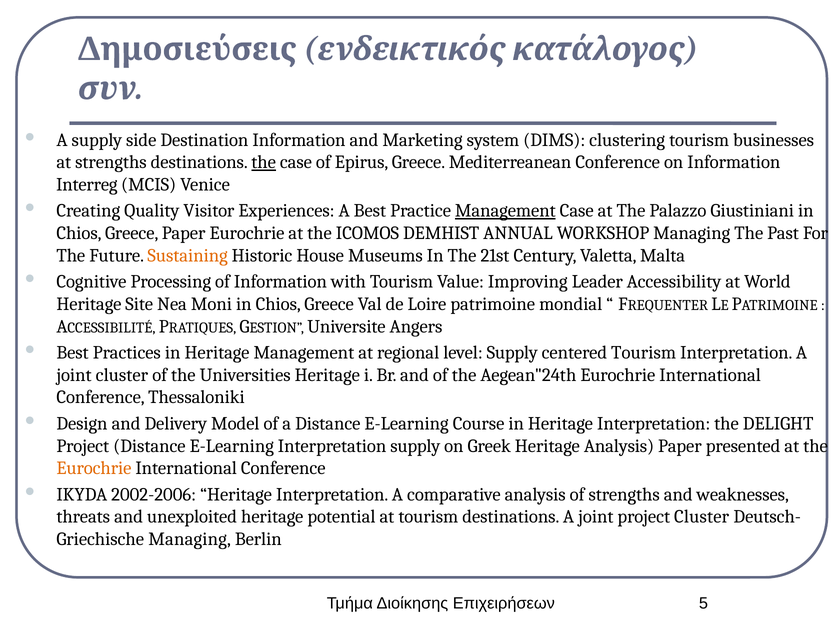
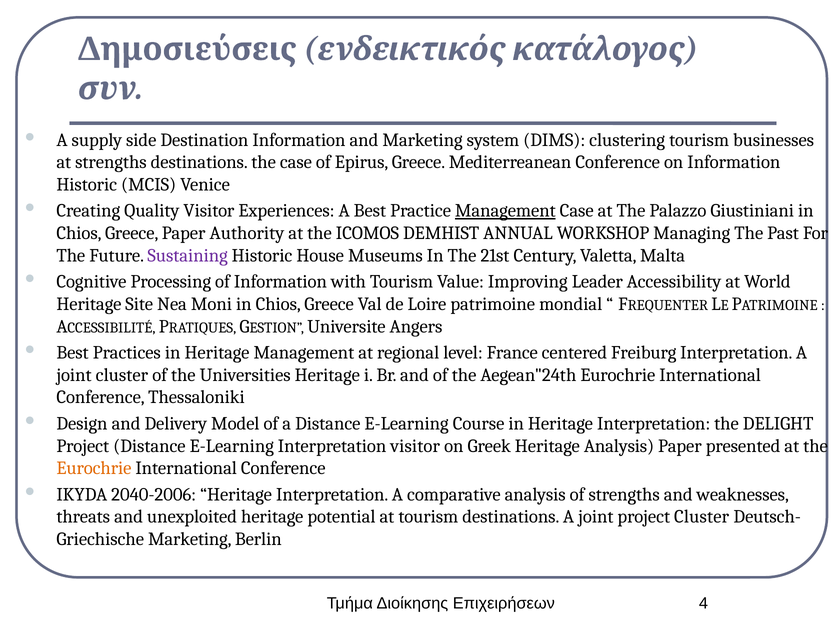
the underline: present -> none (264, 162)
Interreg: Interreg -> Historic (87, 185)
Paper Eurochrie: Eurochrie -> Authority (247, 233)
Sustaining colour: orange -> purple (188, 256)
level Supply: Supply -> France (512, 353)
centered Tourism: Tourism -> Freiburg (644, 353)
Interpretation supply: supply -> visitor (415, 446)
2002-2006: 2002-2006 -> 2040-2006 (154, 494)
Managing: Managing -> Marketing (190, 539)
5: 5 -> 4 (703, 603)
